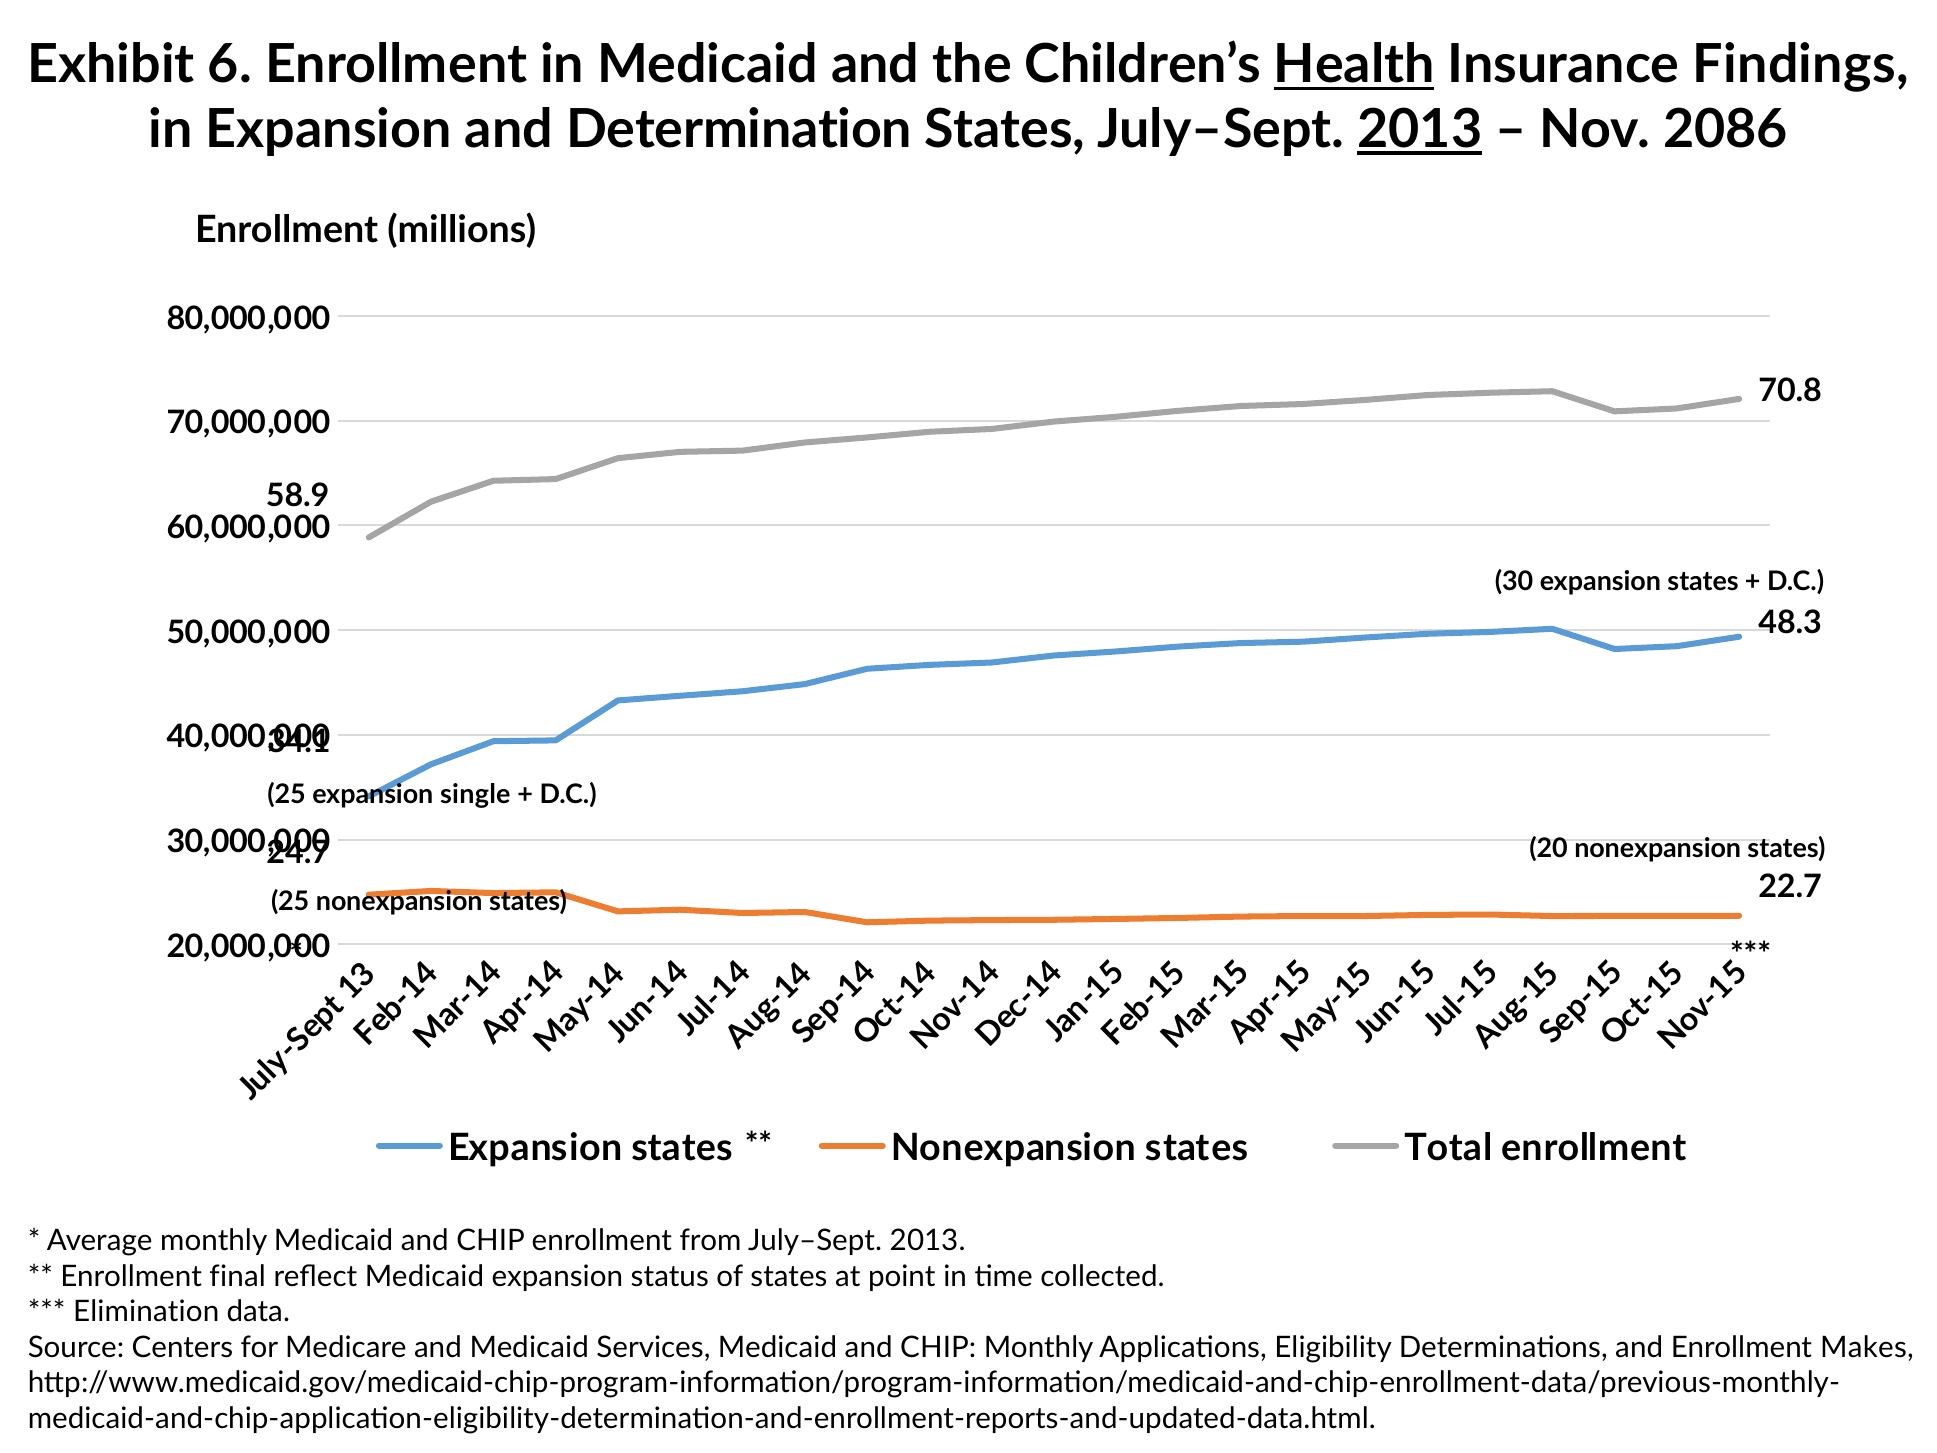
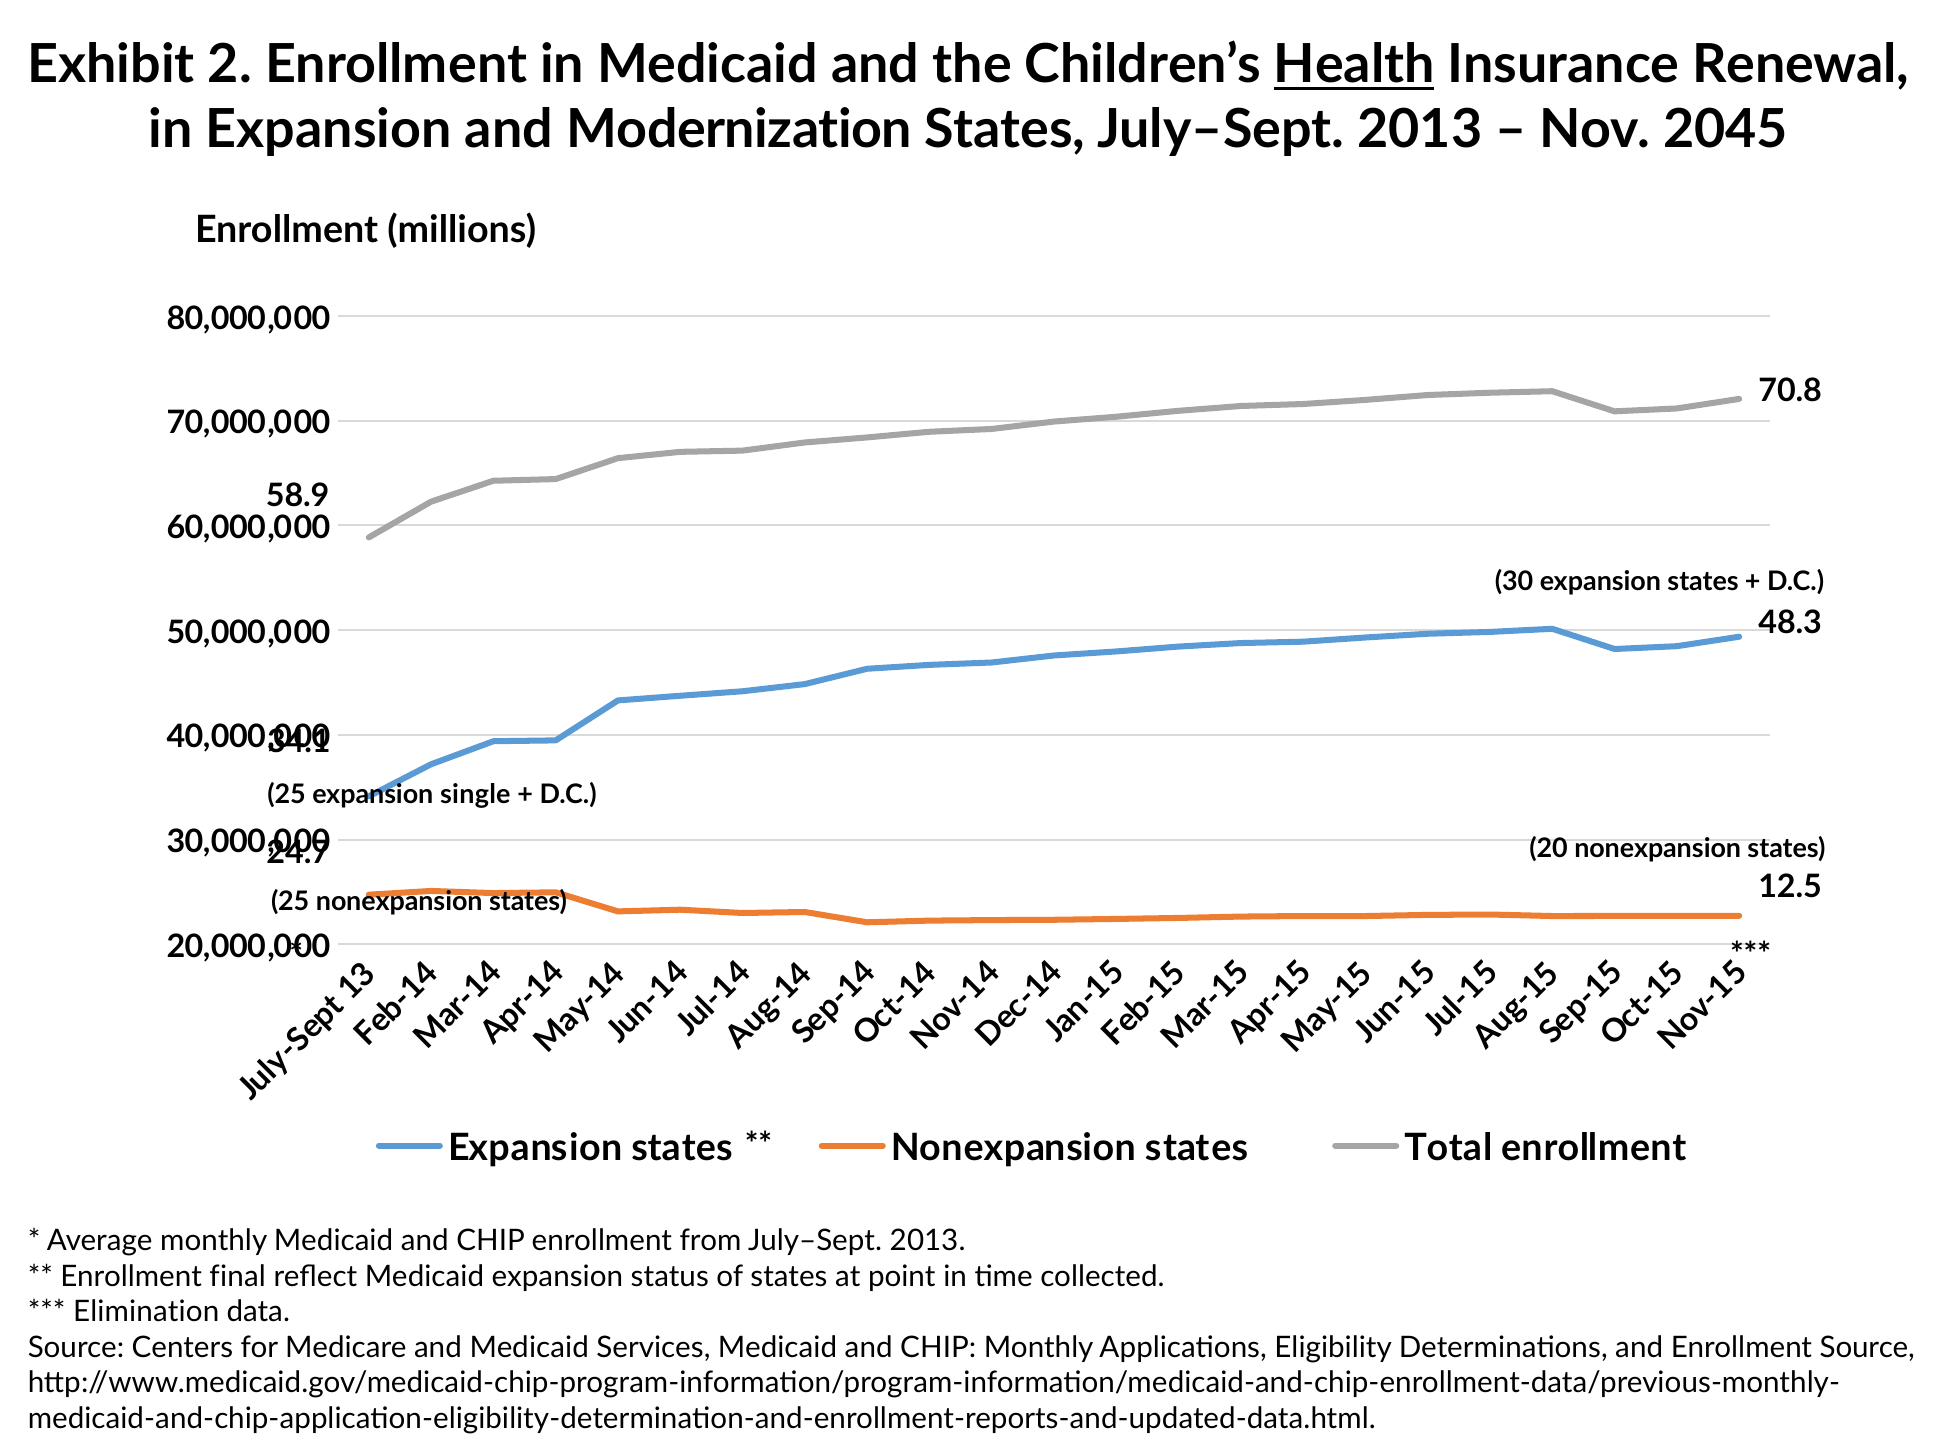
6: 6 -> 2 (230, 65)
Findings: Findings -> Renewal (1801, 65)
Determination: Determination -> Modernization (739, 130)
2013 underline: present -> none (1420, 130)
2086: 2086 -> 2045 (1726, 130)
22.7: 22.7 -> 12.5 (1790, 887)
Enrollment Makes: Makes -> Source (1867, 1347)
